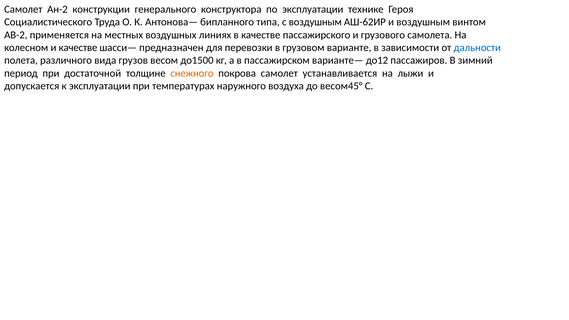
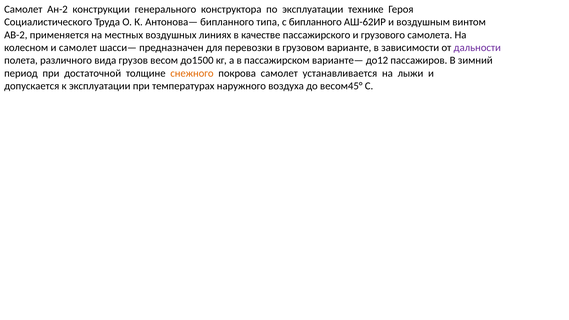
с воздушным: воздушным -> бипланного (315, 22)
и качестве: качестве -> самолет (78, 48)
дальности colour: blue -> purple (477, 48)
